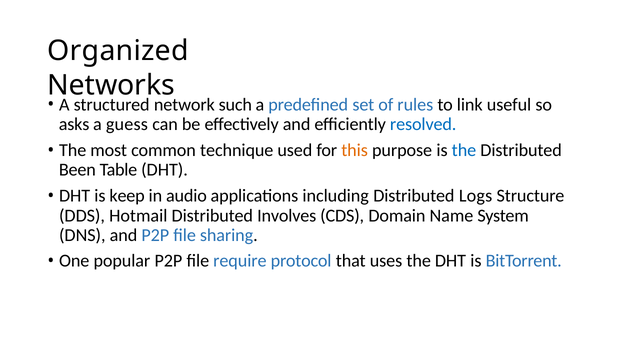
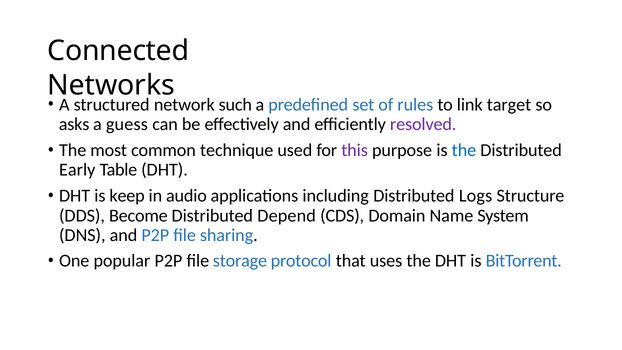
Organized: Organized -> Connected (118, 51)
useful: useful -> target (509, 105)
resolved colour: blue -> purple (423, 124)
this colour: orange -> purple (355, 150)
Been: Been -> Early (77, 170)
Hotmail: Hotmail -> Become (138, 215)
Involves: Involves -> Depend (287, 215)
require: require -> storage (240, 261)
